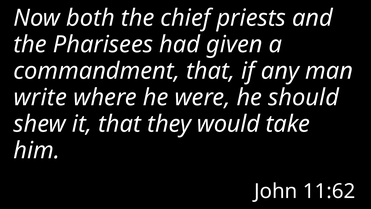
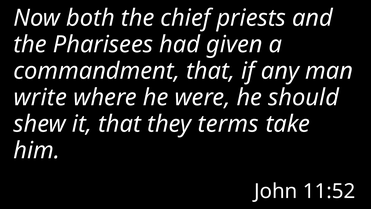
would: would -> terms (228, 124)
11:62: 11:62 -> 11:52 (329, 191)
